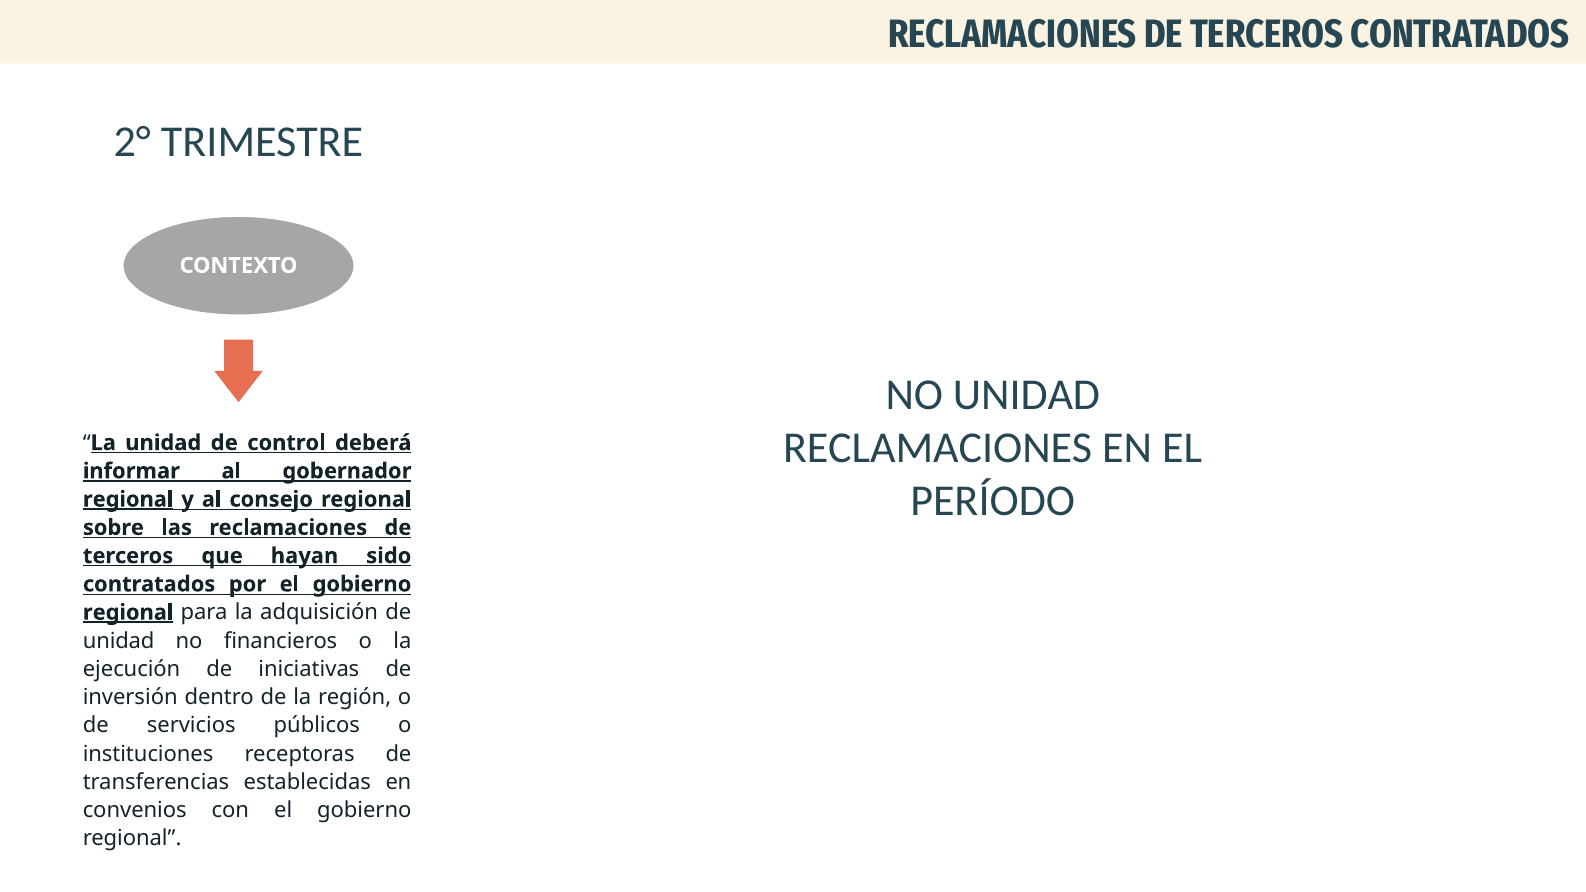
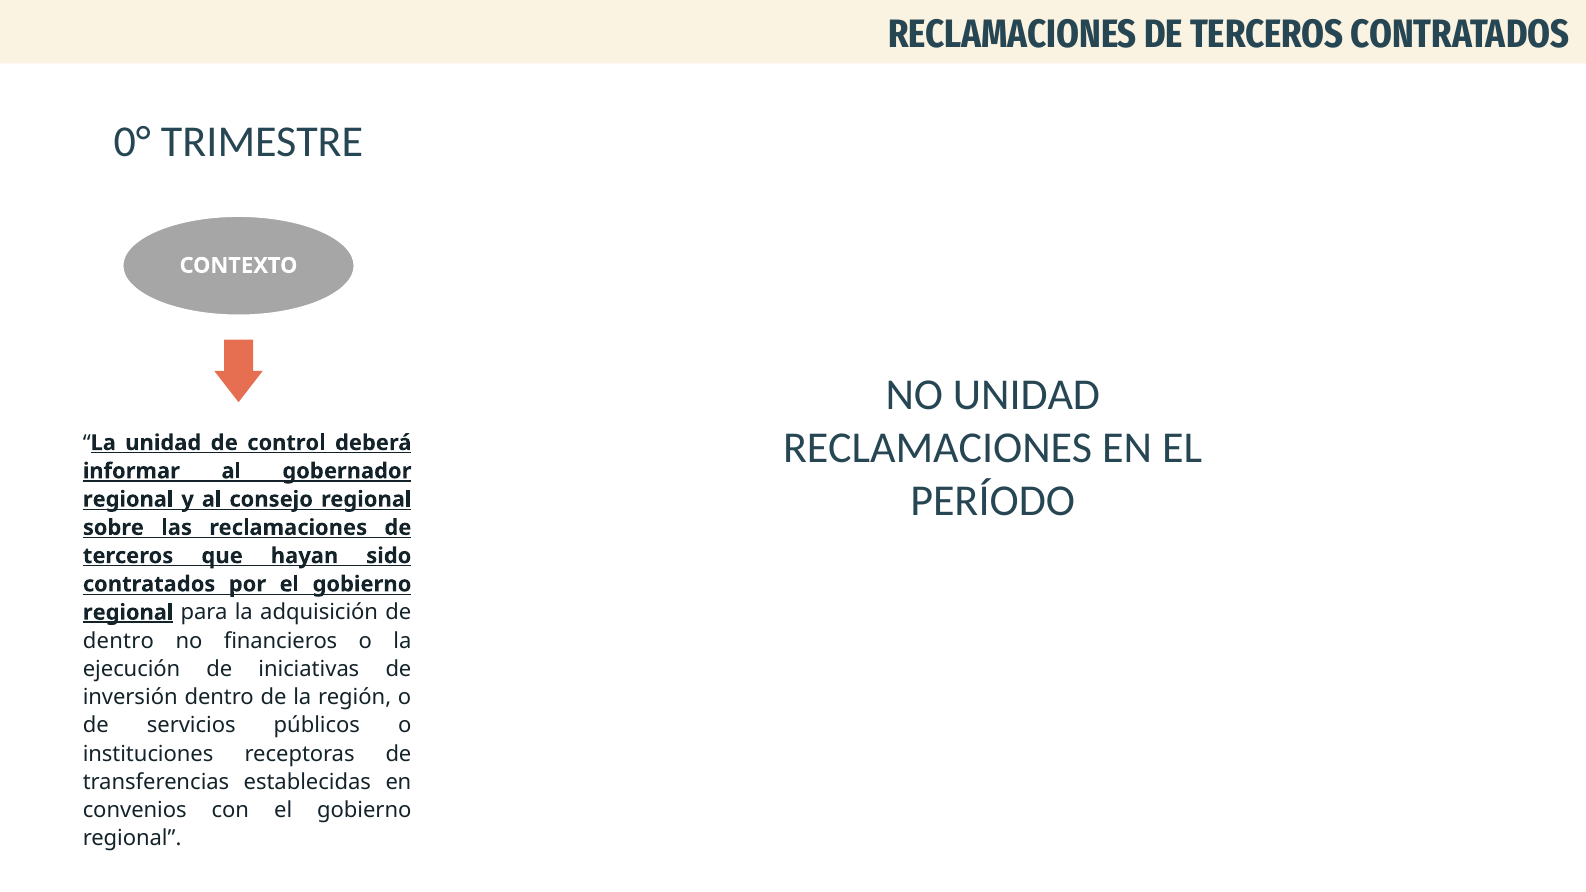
2°: 2° -> 0° (132, 142)
regional underline: present -> none (128, 499)
unidad: unidad -> dentro (118, 641)
